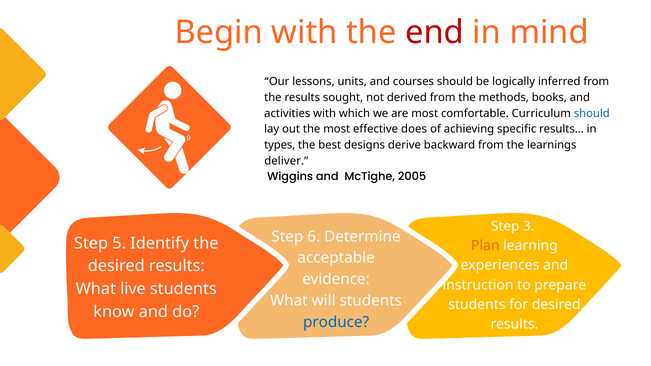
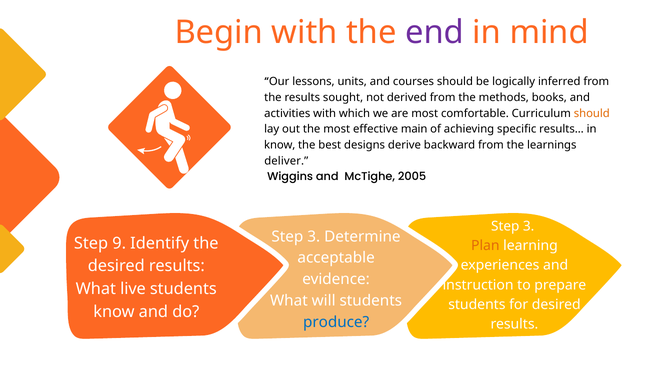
end colour: red -> purple (434, 33)
should colour: blue -> orange (592, 113)
does: does -> main (414, 129)
types: types -> know (280, 145)
6: 6 -> 3 (314, 237)
5: 5 -> 9 (119, 243)
